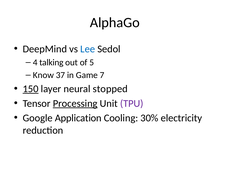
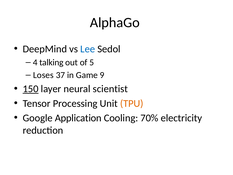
Know: Know -> Loses (43, 75)
7: 7 -> 9 (102, 75)
stopped: stopped -> scientist (110, 89)
Processing underline: present -> none (75, 103)
TPU colour: purple -> orange (132, 103)
30%: 30% -> 70% (149, 118)
